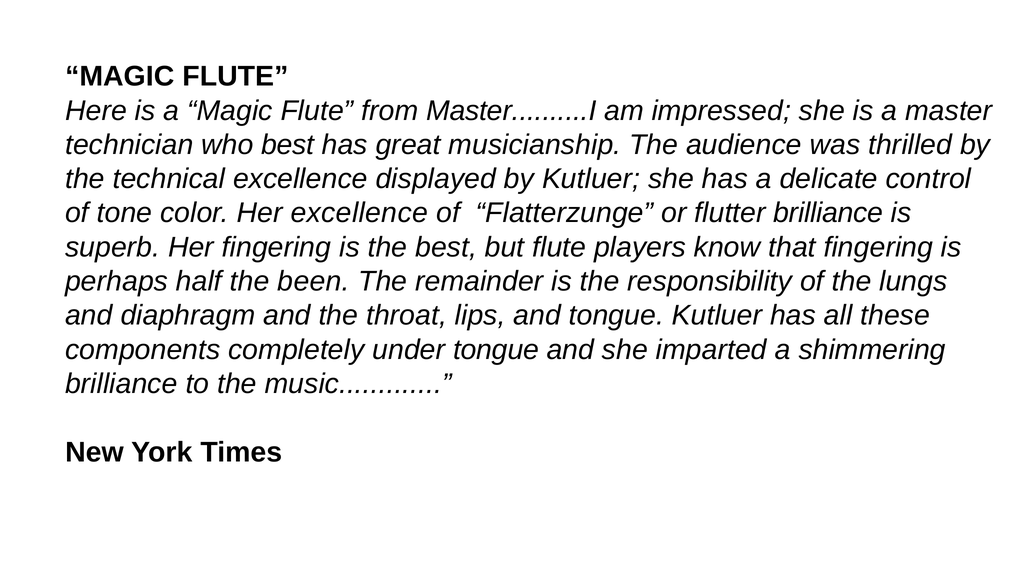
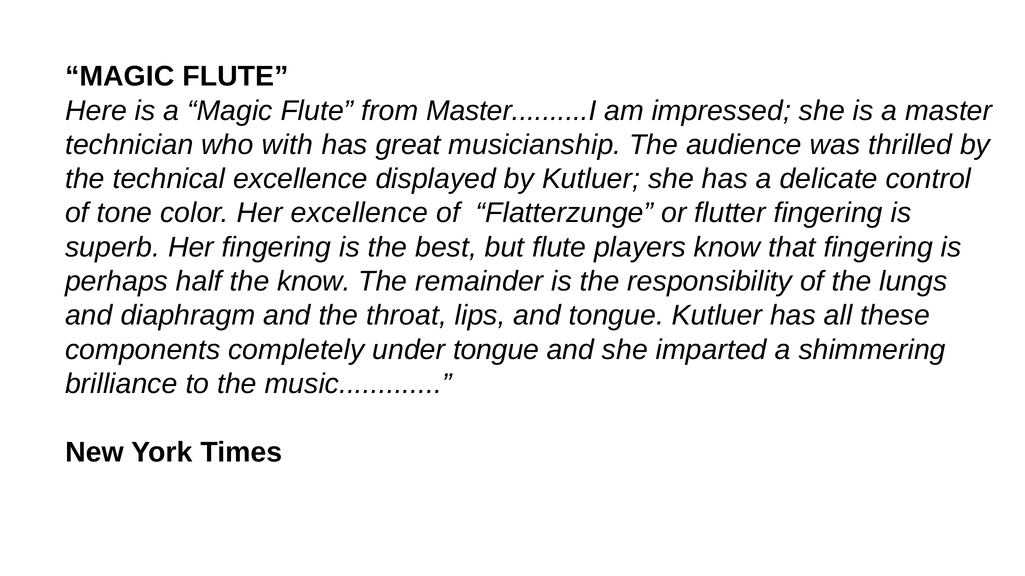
who best: best -> with (288, 145)
flutter brilliance: brilliance -> fingering (828, 213)
the been: been -> know (314, 282)
